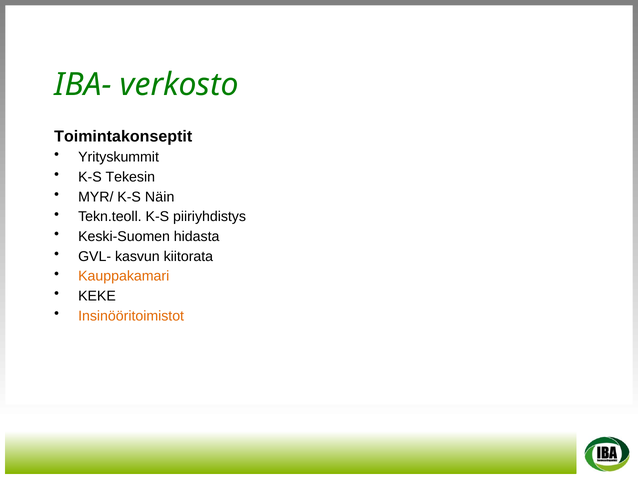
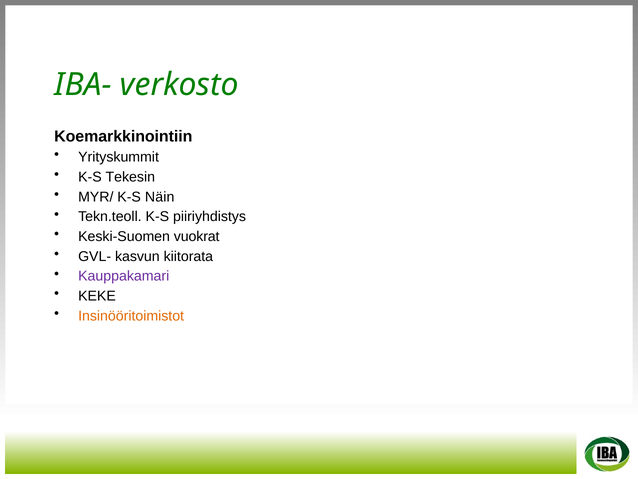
Toimintakonseptit: Toimintakonseptit -> Koemarkkinointiin (123, 136)
hidasta: hidasta -> vuokrat (197, 236)
Kauppakamari colour: orange -> purple (124, 276)
